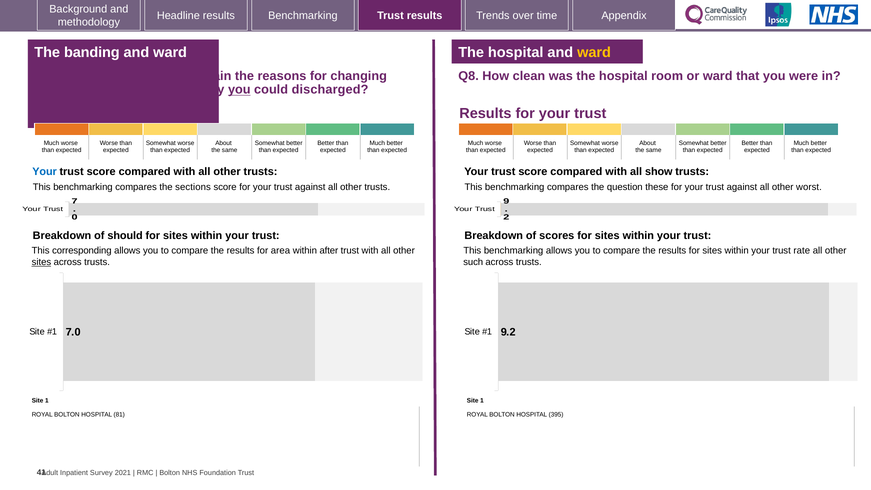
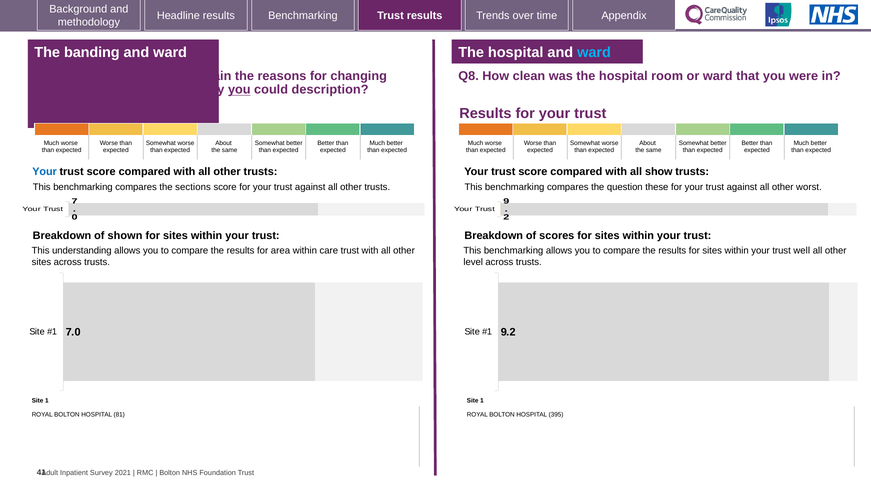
ward colour: yellow -> light blue (594, 53)
discharged: discharged -> description (330, 90)
should: should -> shown (125, 236)
corresponding: corresponding -> understanding (82, 250)
after: after -> care (329, 250)
rate: rate -> well (802, 250)
sites underline: present -> none (41, 262)
such: such -> level (473, 262)
